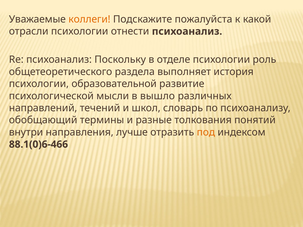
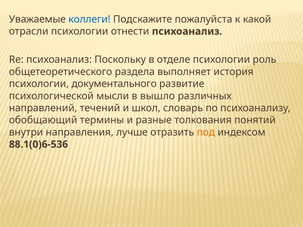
коллеги colour: orange -> blue (89, 19)
образовательной: образовательной -> документального (114, 84)
88.1(0)6-466: 88.1(0)6-466 -> 88.1(0)6-536 (38, 145)
